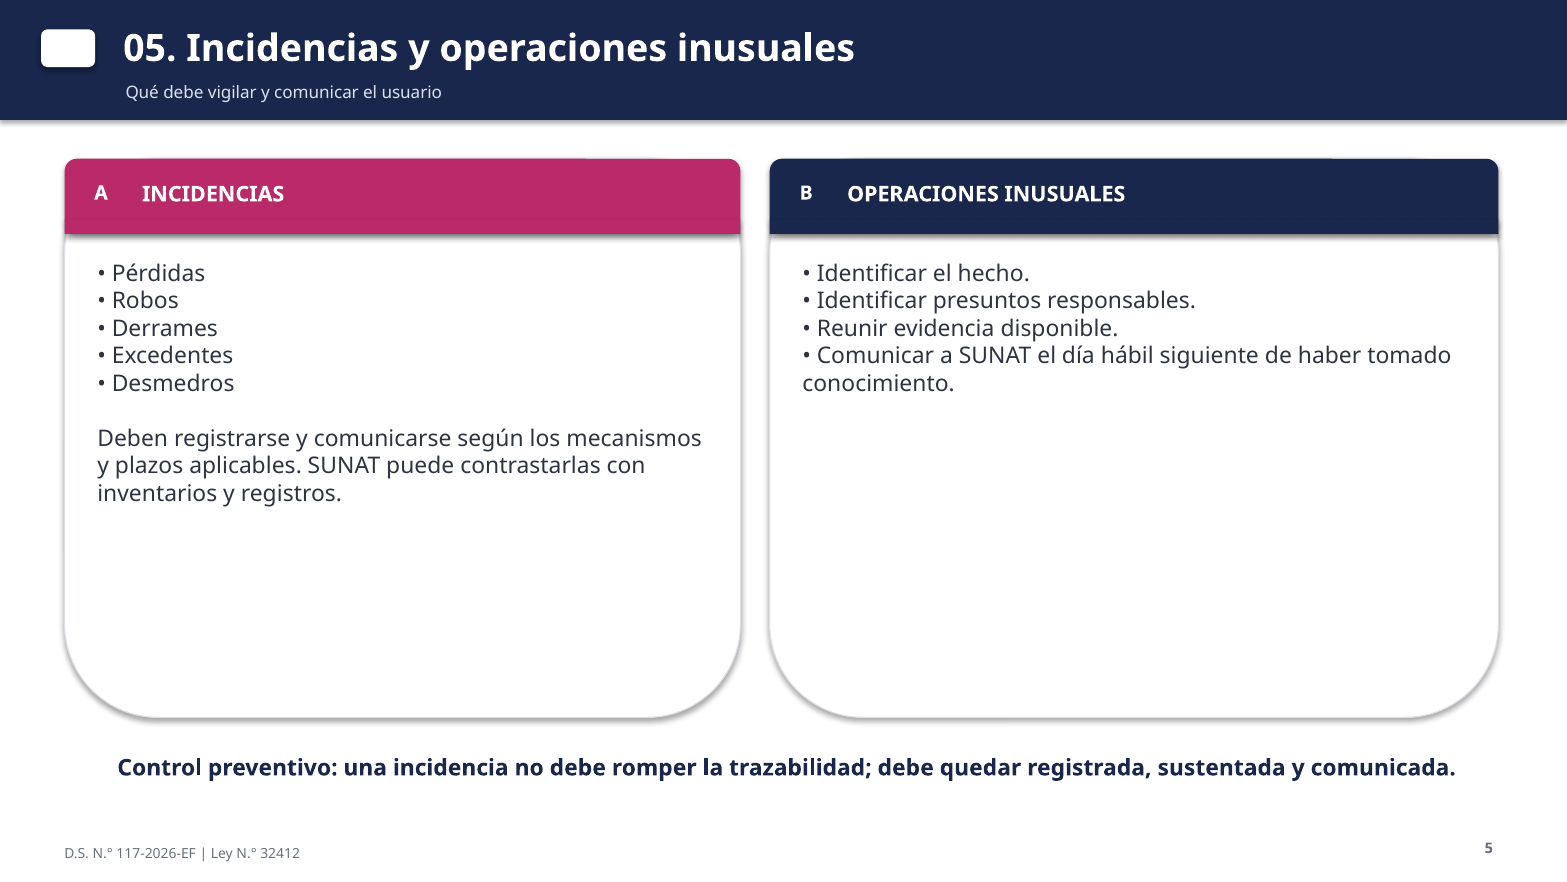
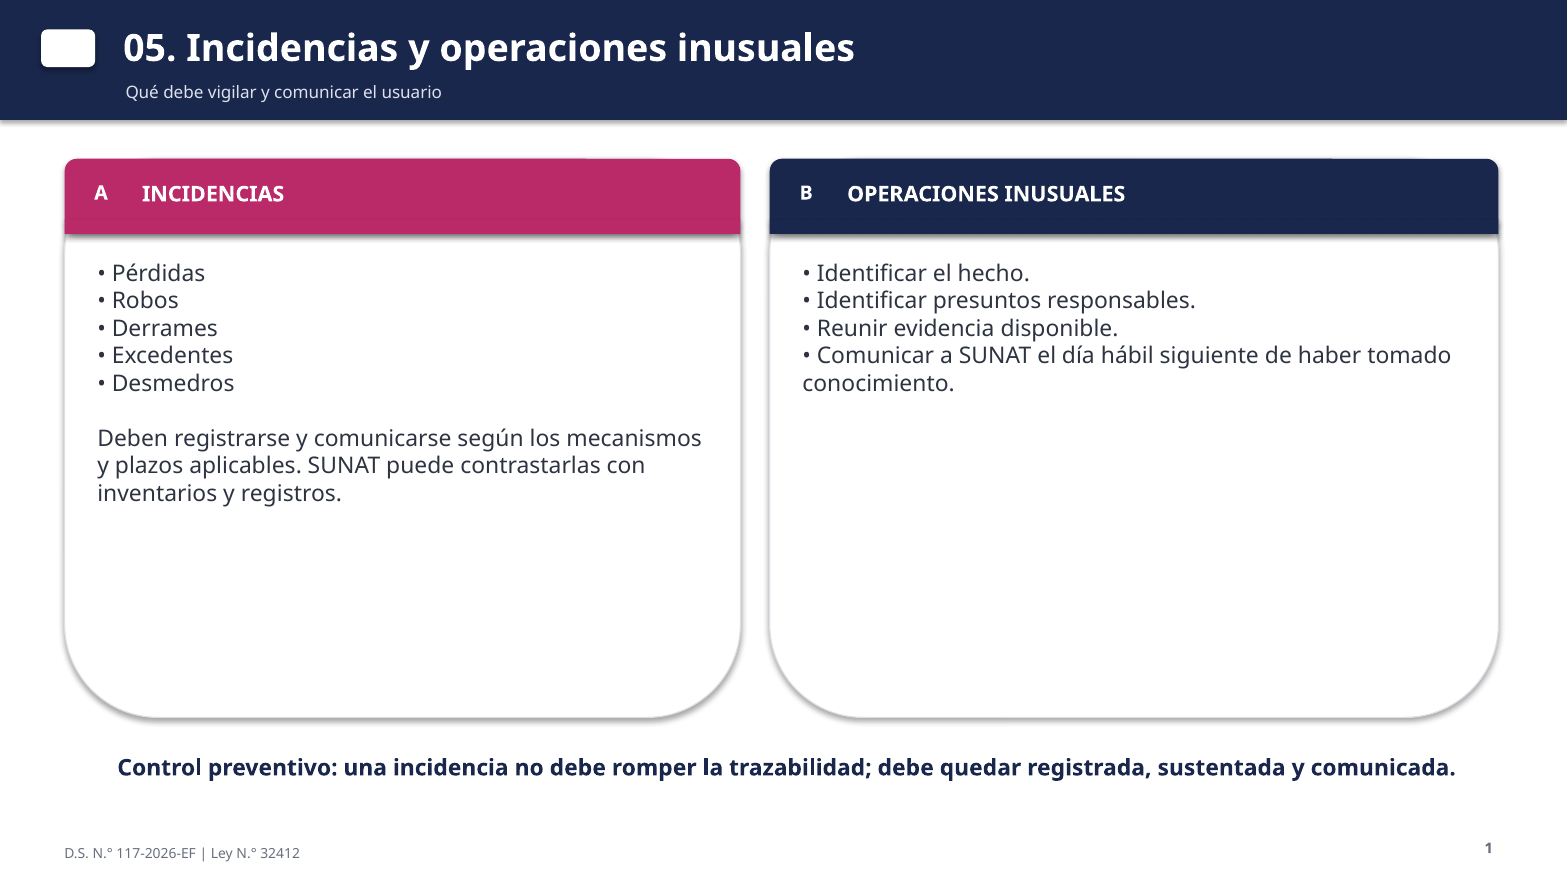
5: 5 -> 1 (1489, 848)
